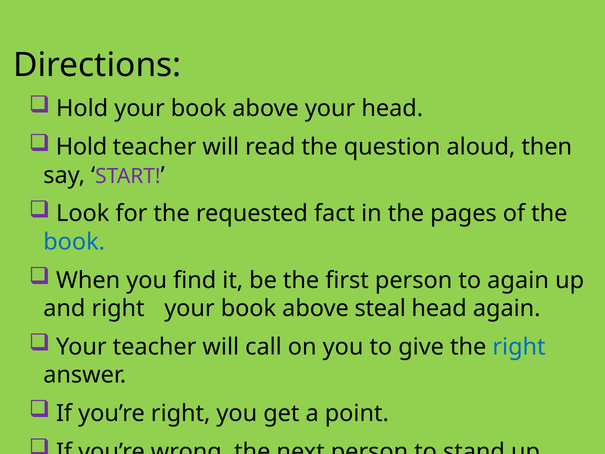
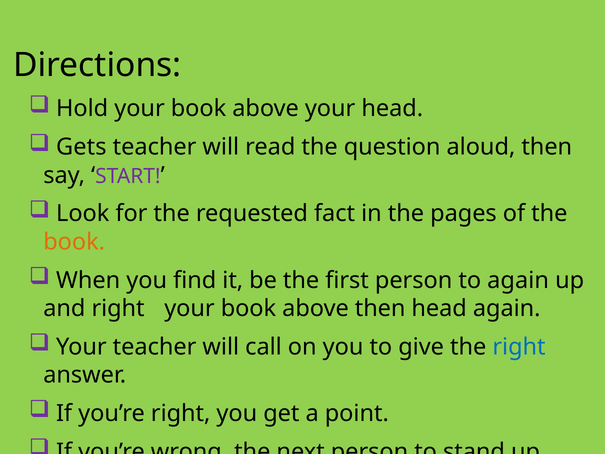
Hold: Hold -> Gets (81, 147)
book colour: blue -> orange (74, 242)
above steal: steal -> then (380, 308)
